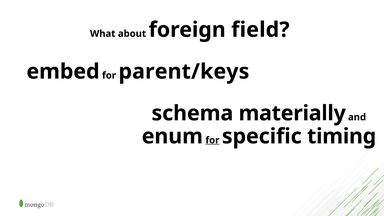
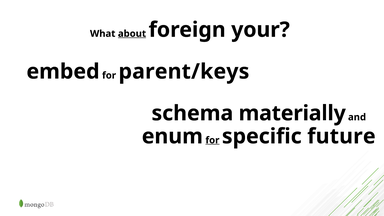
about underline: none -> present (132, 34)
field: field -> your (261, 30)
timing: timing -> future (341, 136)
